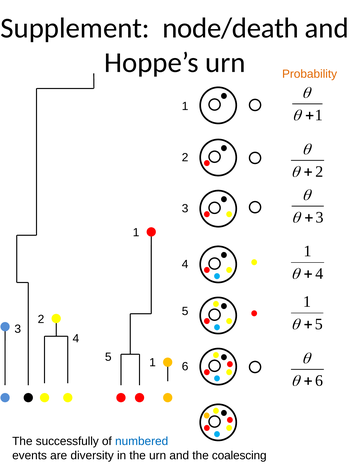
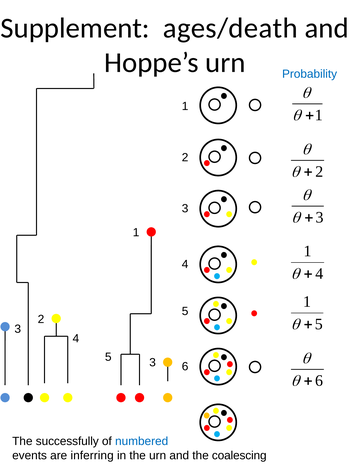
node/death: node/death -> ages/death (230, 28)
Probability colour: orange -> blue (310, 74)
1: 1 -> 3 (153, 362)
diversity: diversity -> inferring (92, 456)
